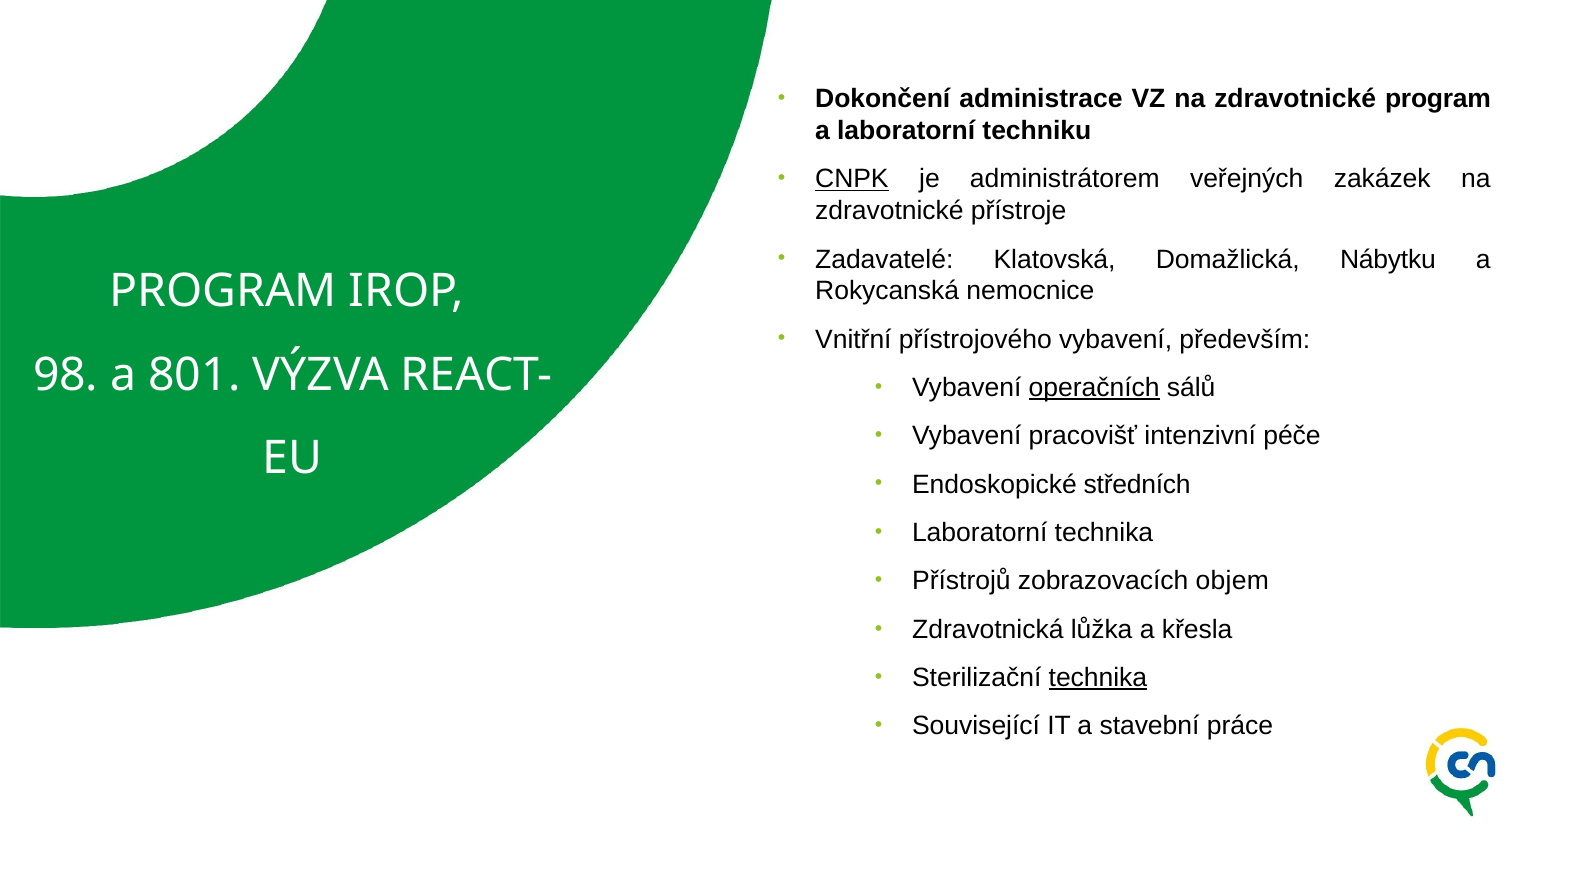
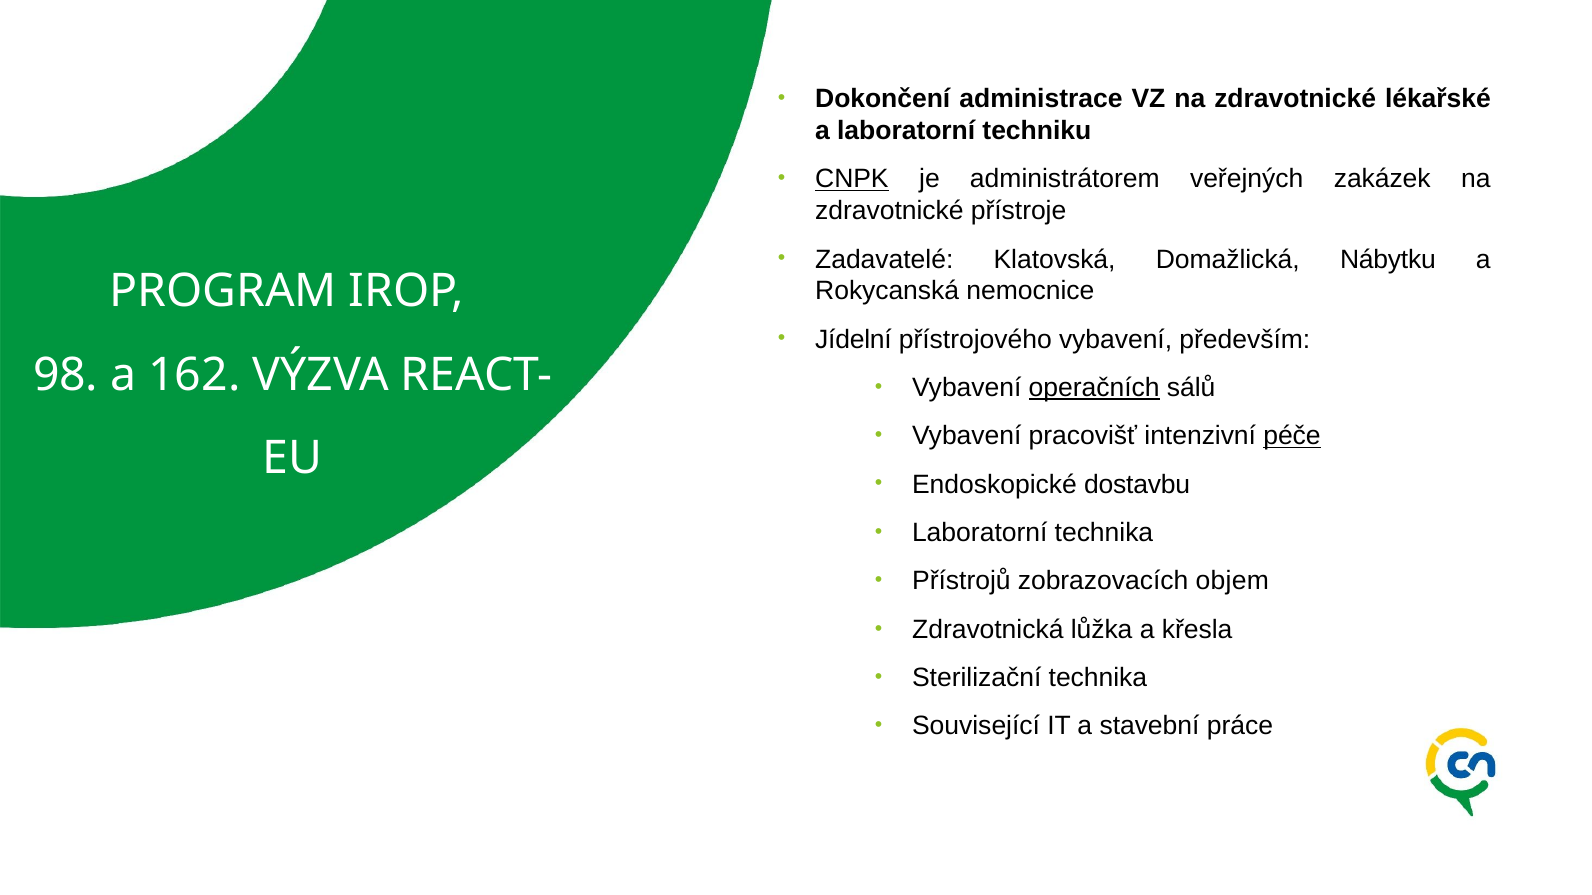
zdravotnické program: program -> lékařské (1438, 99)
Vnitřní: Vnitřní -> Jídelní (853, 340)
801: 801 -> 162 (194, 375)
péče underline: none -> present (1292, 436)
středních: středních -> dostavbu (1137, 485)
technika underline: present -> none (1098, 678)
